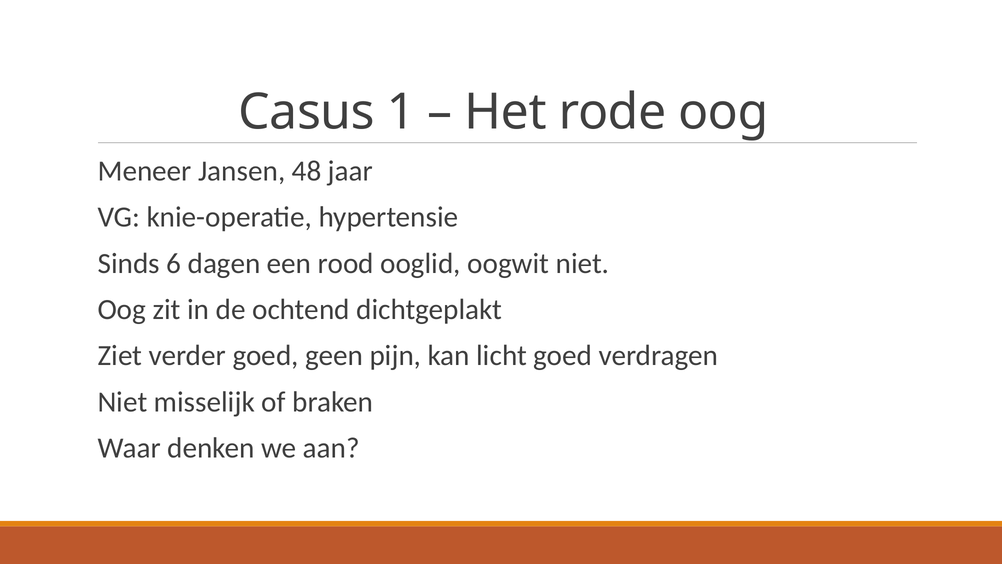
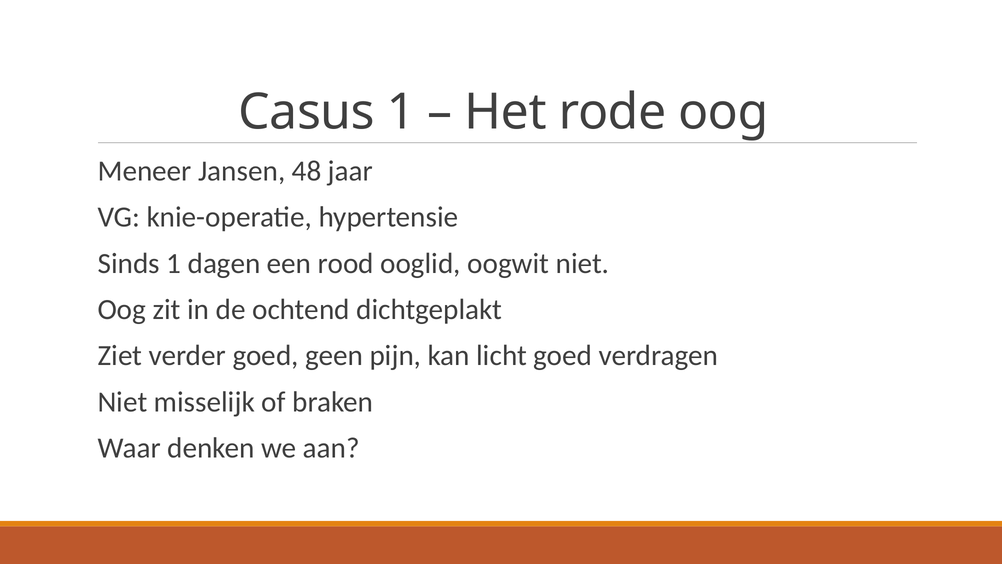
Sinds 6: 6 -> 1 (174, 263)
